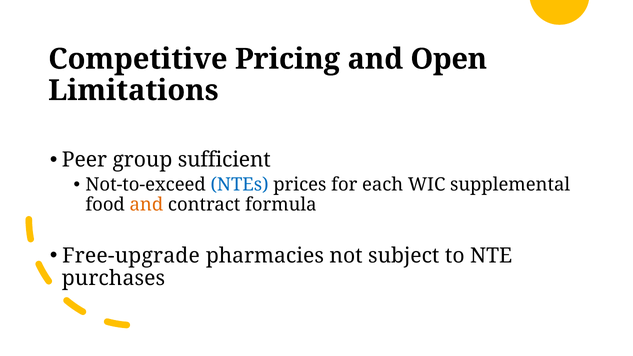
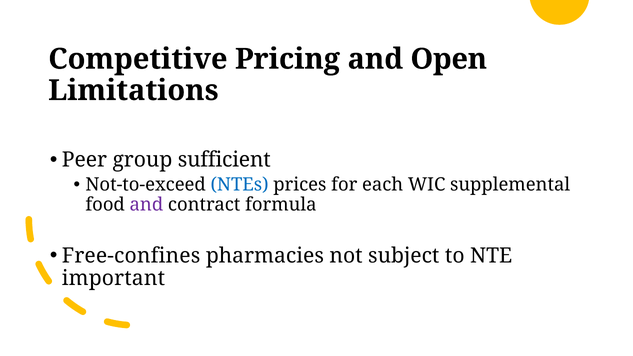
and colour: orange -> purple (146, 205)
Free-upgrade: Free-upgrade -> Free-confines (131, 256)
purchases: purchases -> important (113, 279)
